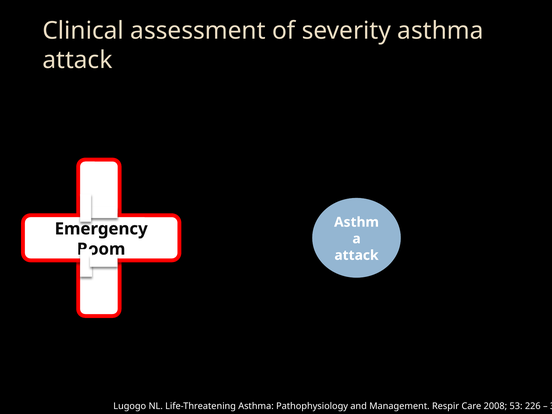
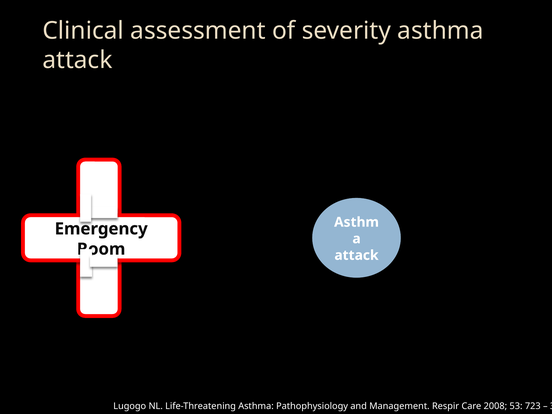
226: 226 -> 723 (533, 406)
